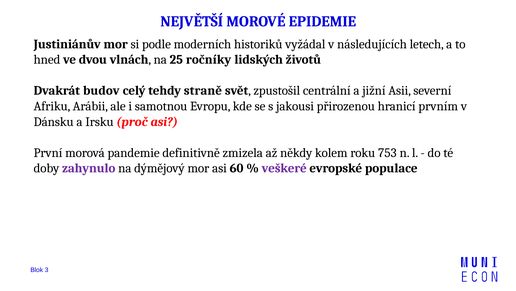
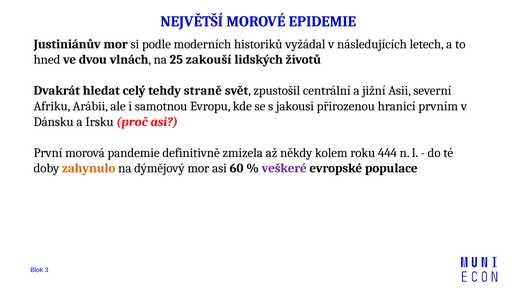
ročníky: ročníky -> zakouší (209, 60)
budov: budov -> hledat (101, 90)
753: 753 -> 444 (387, 152)
zahynulo colour: purple -> orange (89, 168)
